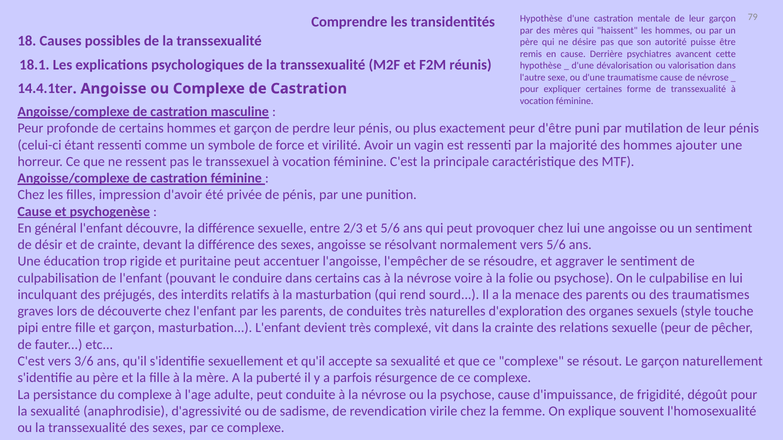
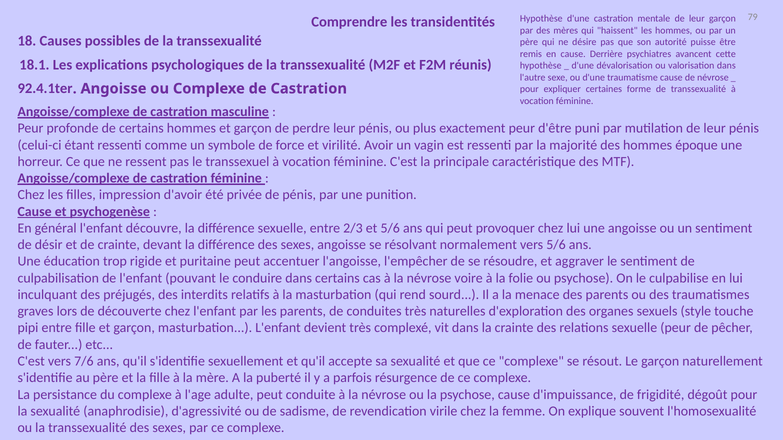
14.4.1ter: 14.4.1ter -> 92.4.1ter (45, 89)
ajouter: ajouter -> époque (697, 145)
3/6: 3/6 -> 7/6 (84, 362)
